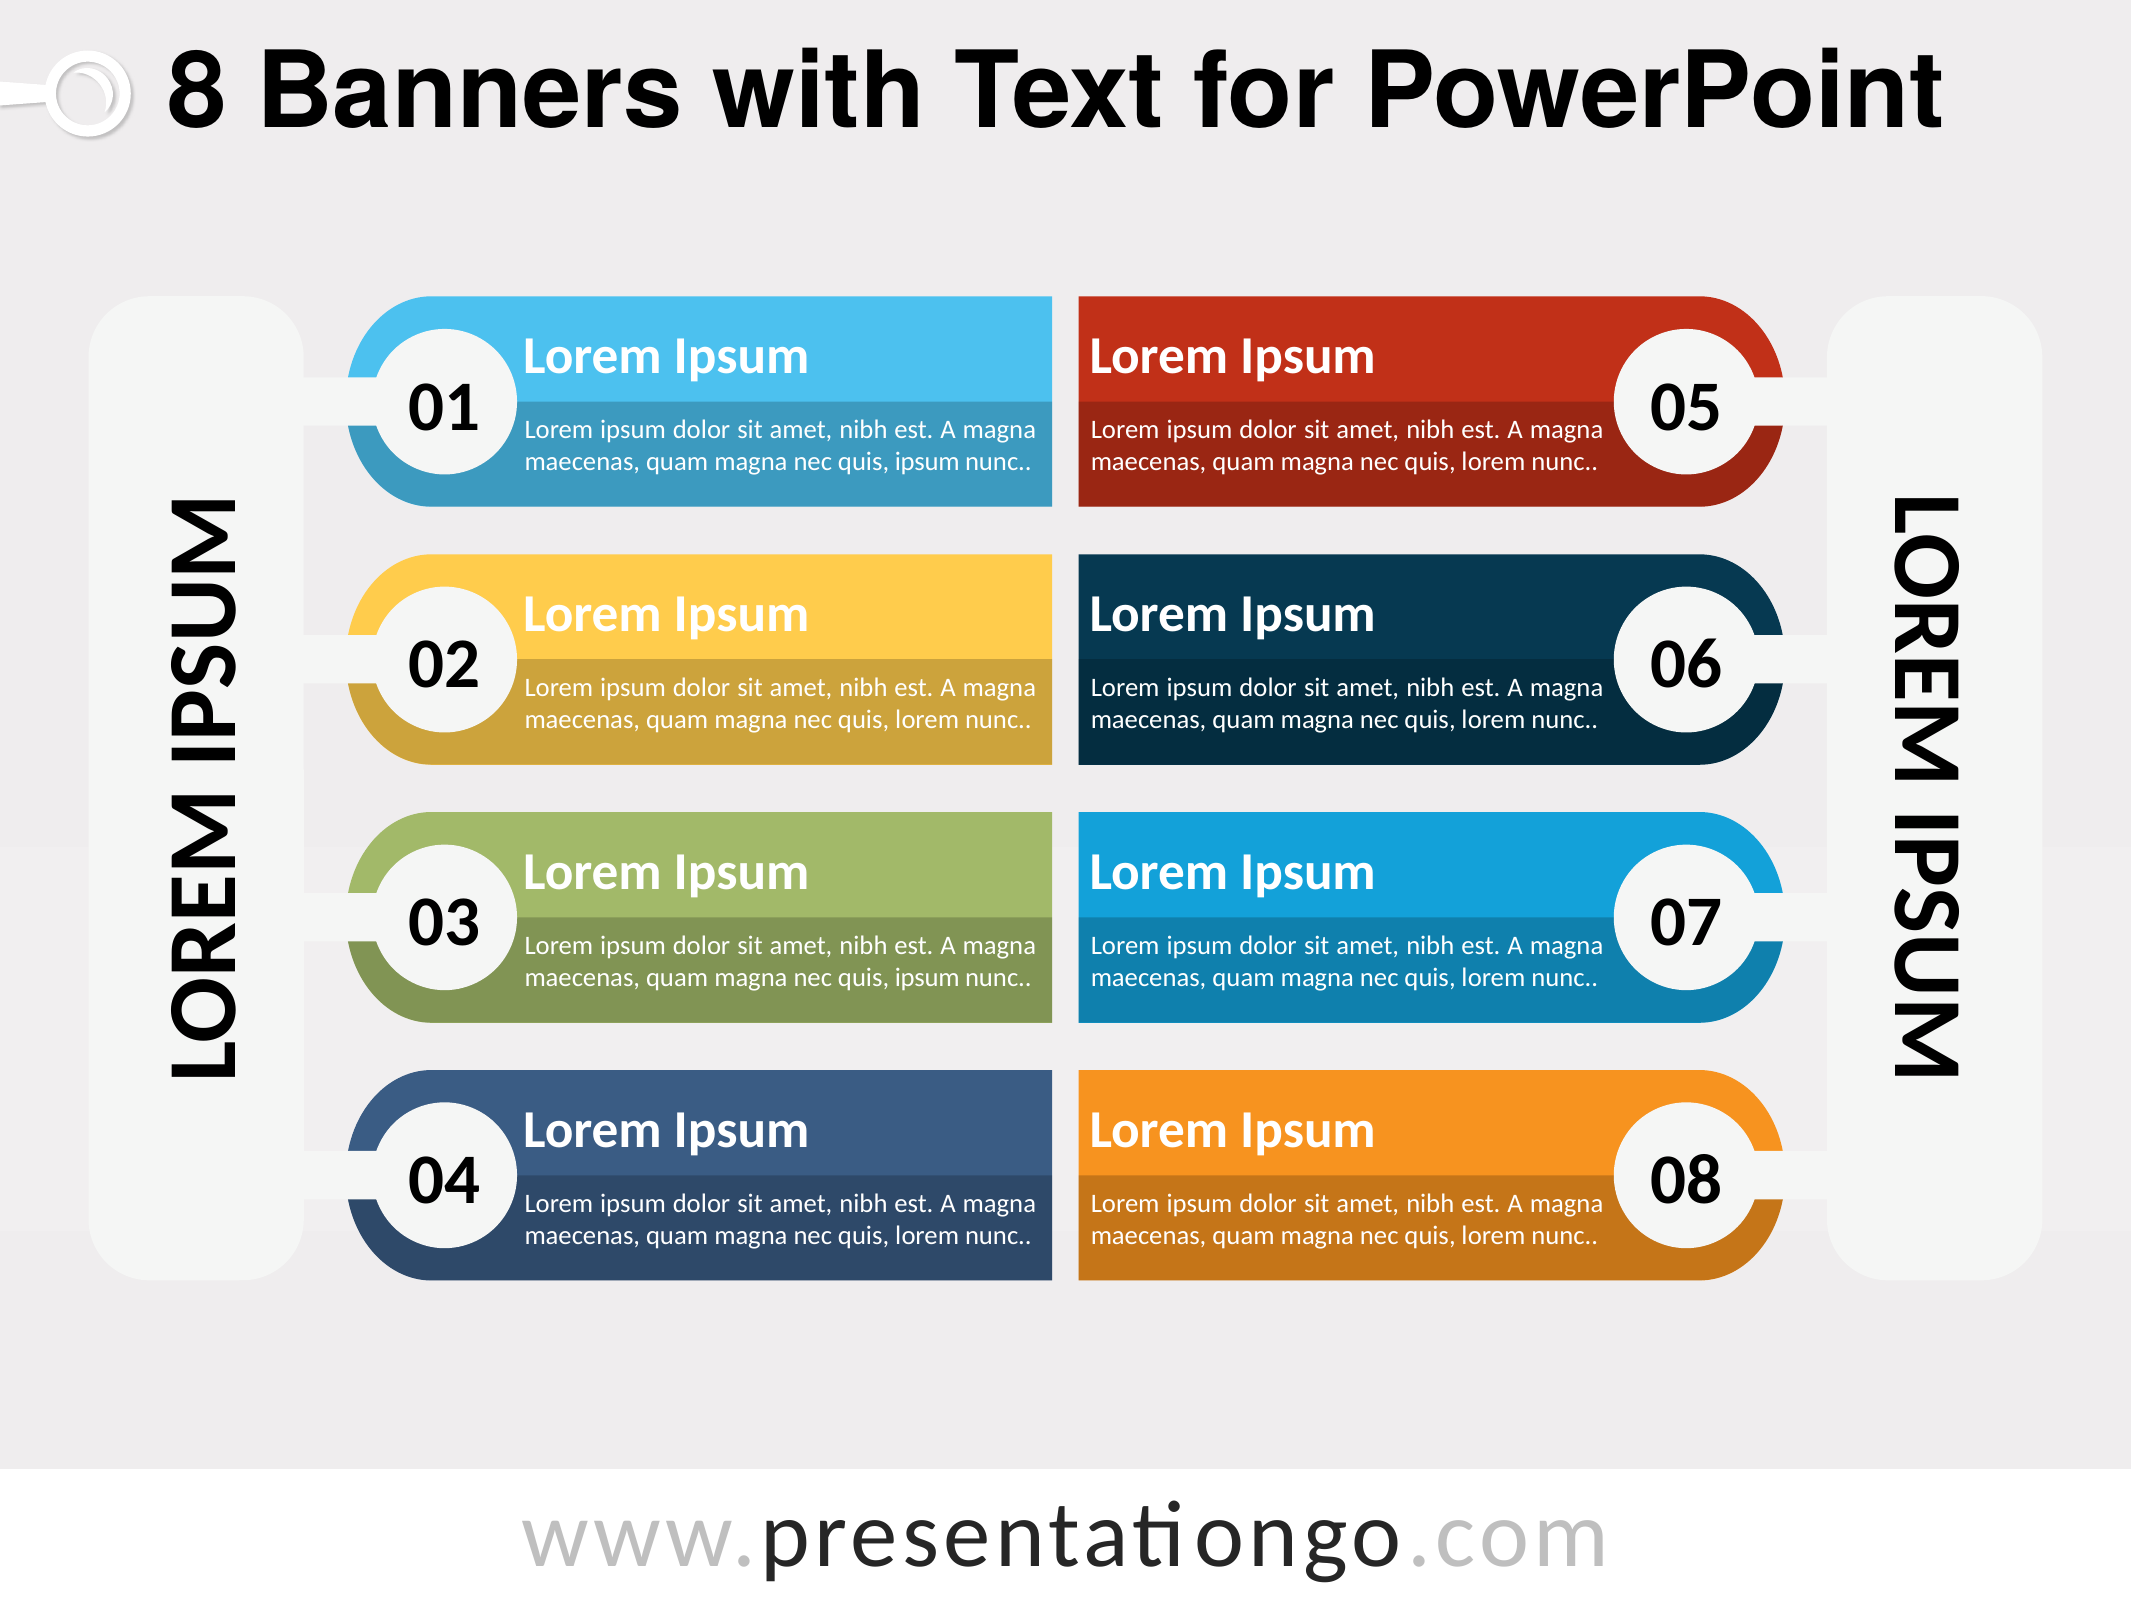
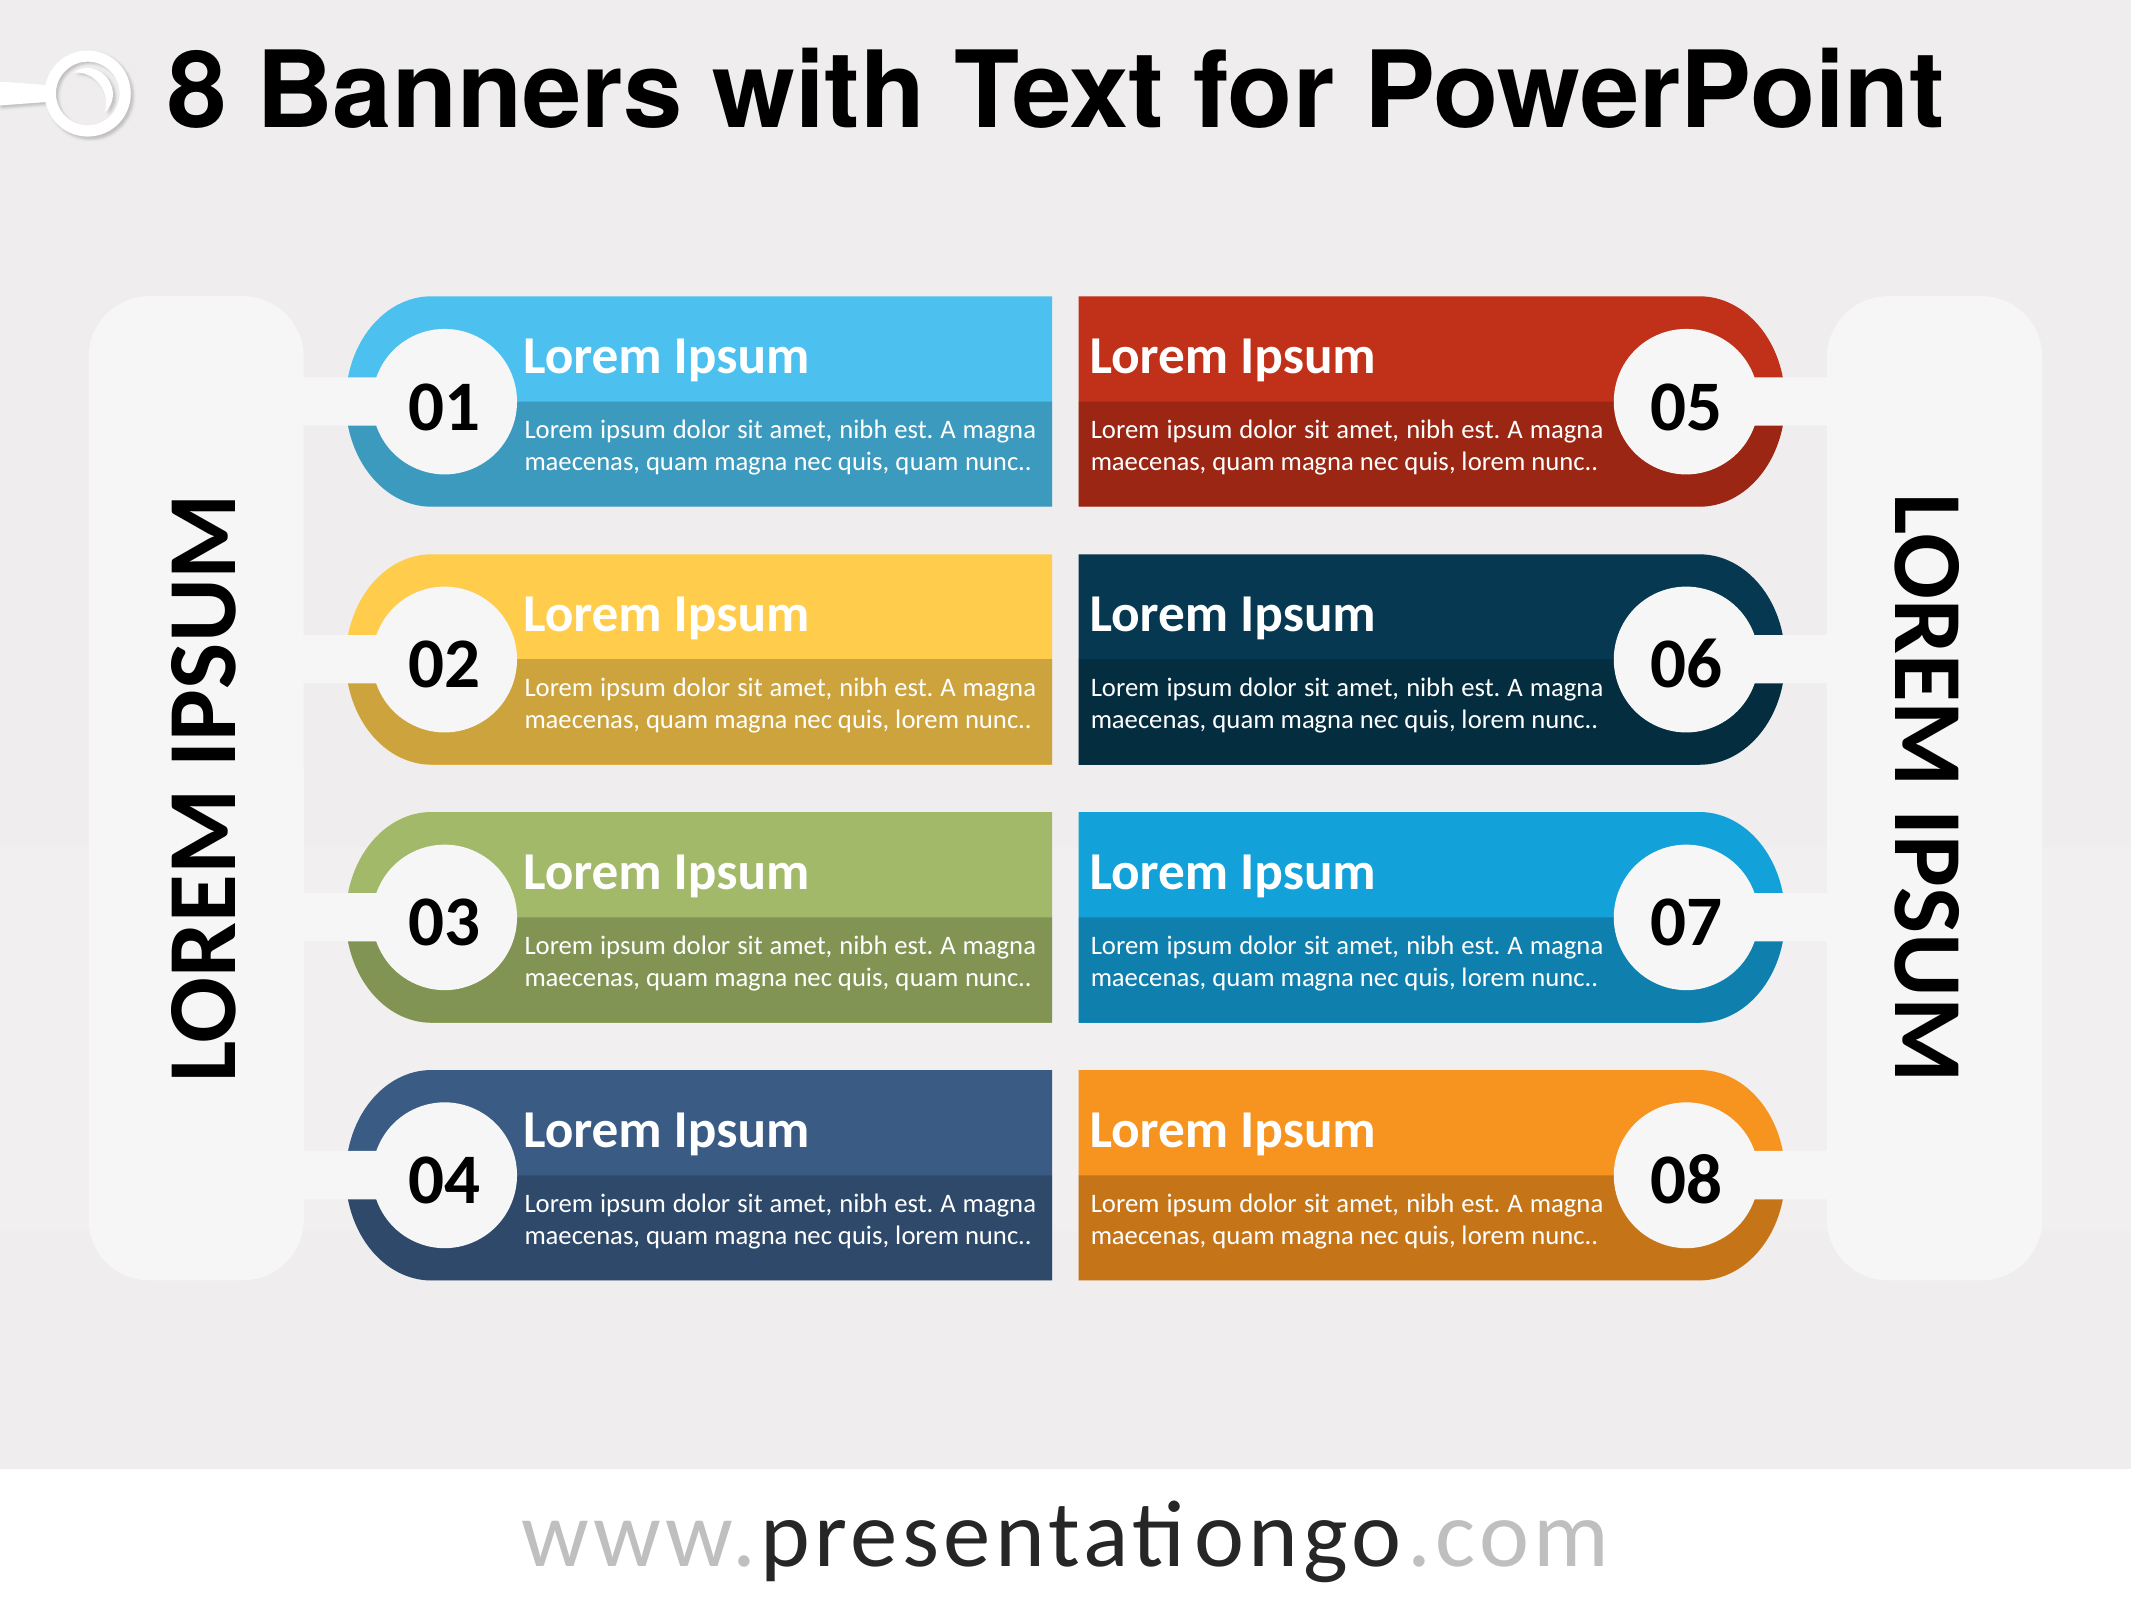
ipsum: ipsum -> quam (927, 462)
ipsum: ipsum -> quam (927, 977)
